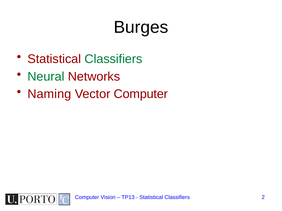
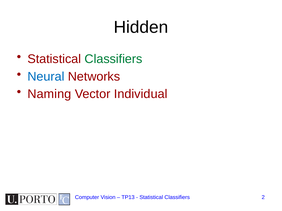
Burges: Burges -> Hidden (141, 27)
Neural colour: green -> blue (46, 77)
Vector Computer: Computer -> Individual (141, 94)
